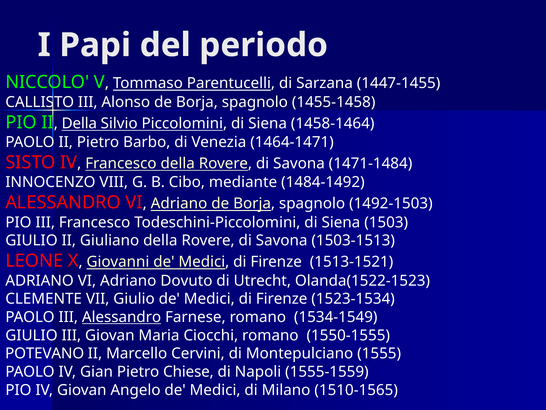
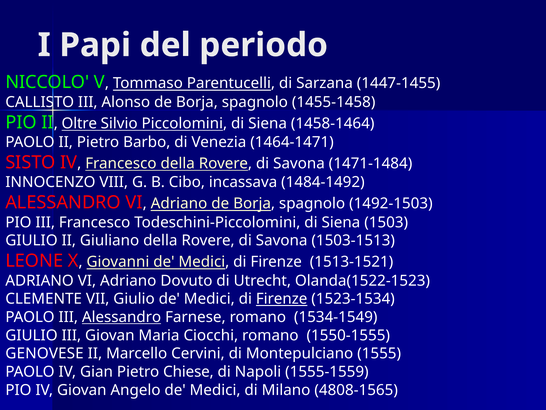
Della: Della -> Oltre (79, 123)
mediante: mediante -> incassava (243, 182)
Firenze underline: none -> present (282, 299)
POTEVANO: POTEVANO -> GENOVESE (45, 353)
1510-1565: 1510-1565 -> 4808-1565 (356, 390)
